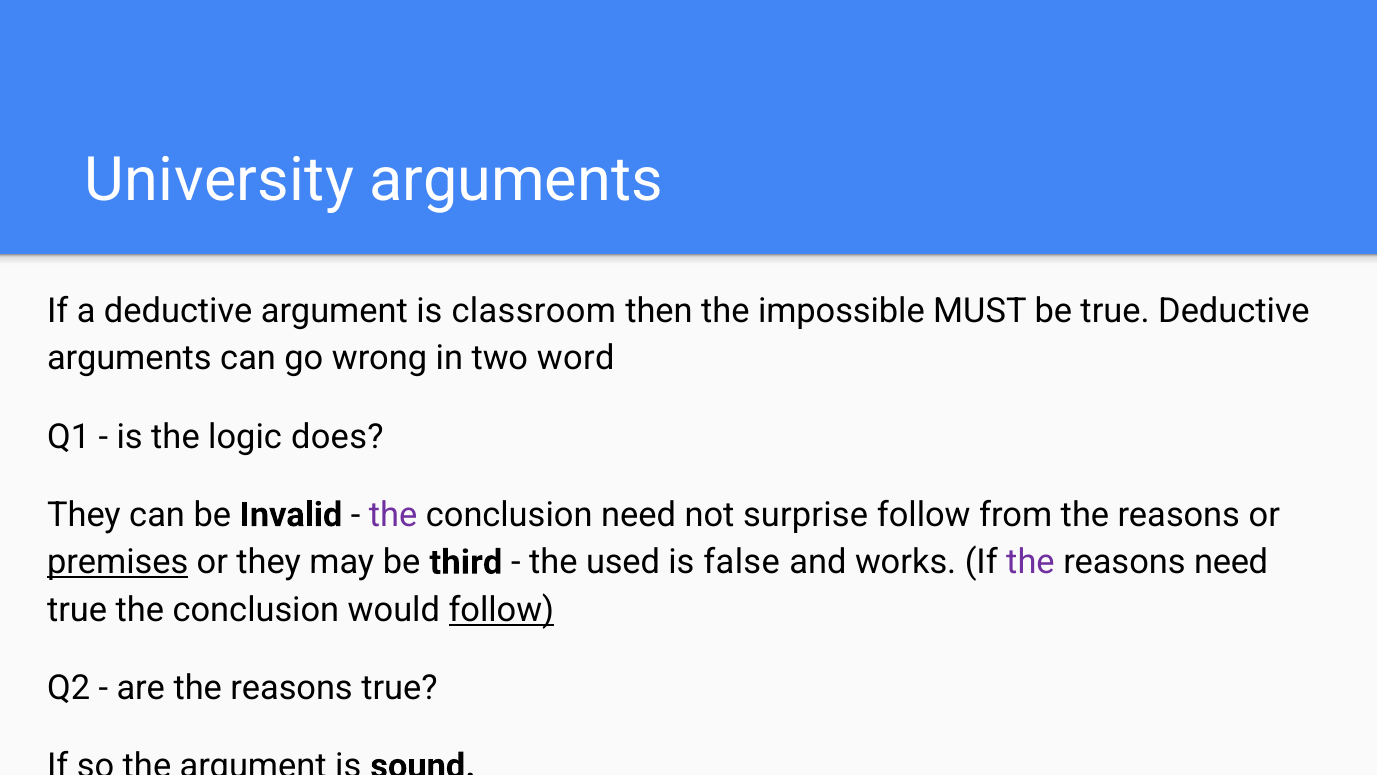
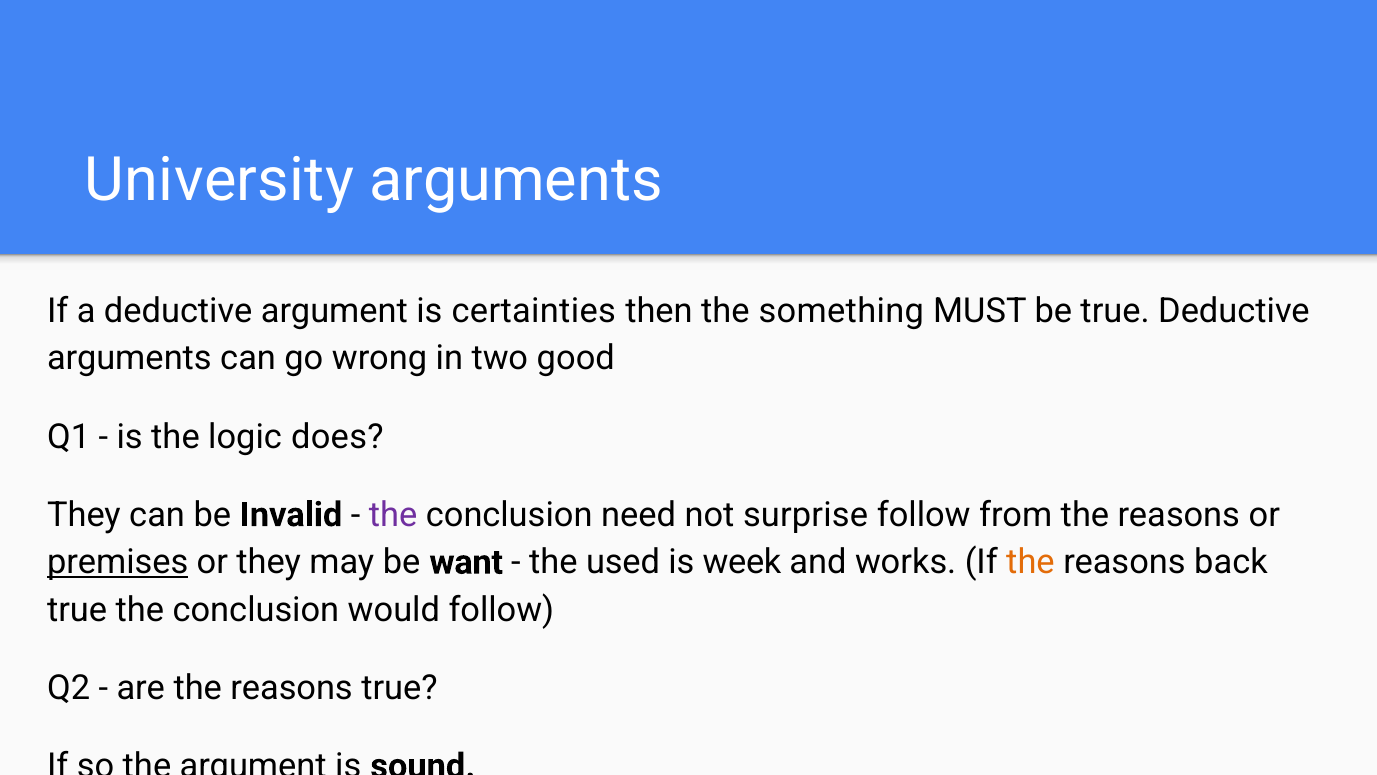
classroom: classroom -> certainties (534, 311)
impossible: impossible -> something (841, 311)
word: word -> good (576, 358)
third: third -> want (466, 562)
false: false -> week (742, 562)
the colour: purple -> orange (1030, 562)
reasons need: need -> back (1231, 562)
follow underline: present -> none (501, 610)
